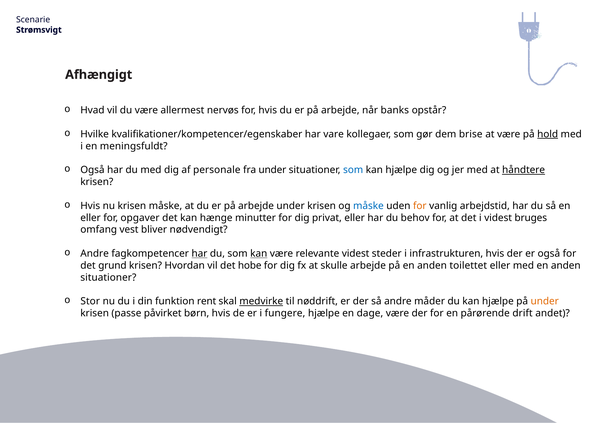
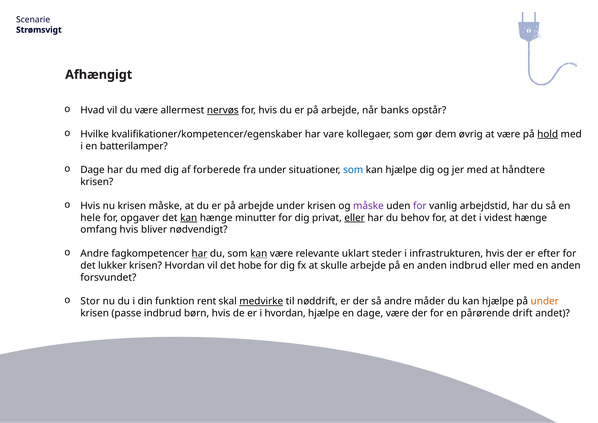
nervøs underline: none -> present (223, 110)
brise: brise -> øvrig (471, 134)
meningsfuldt: meningsfuldt -> batterilamper (134, 146)
Også: Også -> Dage (92, 170)
personale: personale -> forberede (217, 170)
håndtere underline: present -> none (524, 170)
måske colour: blue -> purple (368, 206)
for colour: orange -> purple (420, 206)
eller: eller -> hele (91, 218)
kan underline: none -> present (189, 218)
eller underline: none -> present (355, 218)
videst bruges: bruges -> hænge (531, 218)
omfang vest: vest -> hvis (129, 230)
relevante videst: videst -> uklart (356, 254)
er også: også -> efter (549, 254)
grund: grund -> lukker (112, 265)
anden toilettet: toilettet -> indbrud (468, 265)
situationer: situationer -> forsvundet (108, 277)
passe påvirket: påvirket -> indbrud (163, 313)
i fungere: fungere -> hvordan (285, 313)
